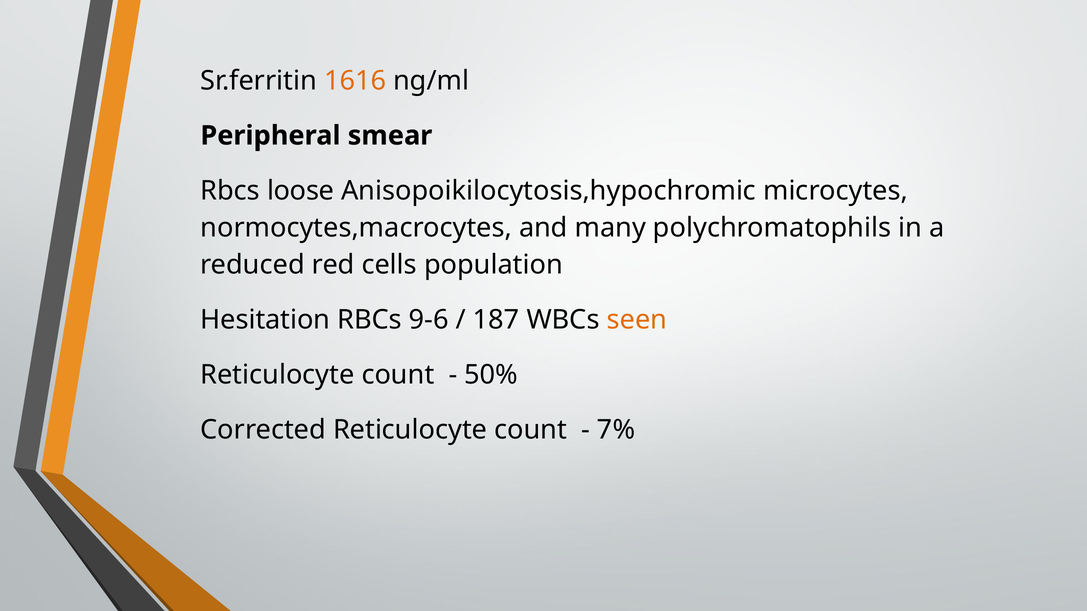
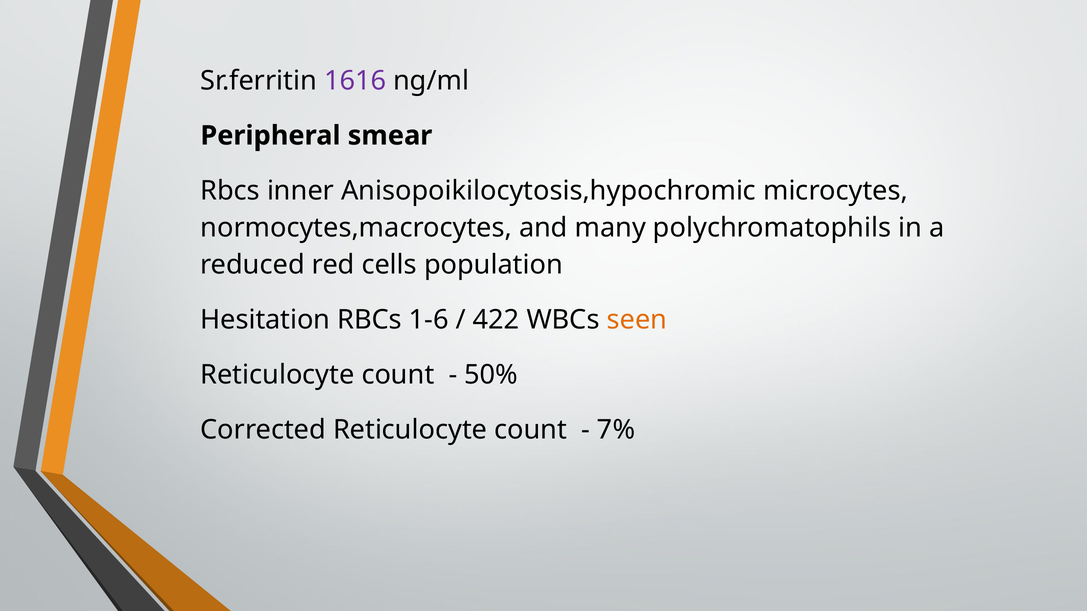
1616 colour: orange -> purple (355, 81)
loose: loose -> inner (301, 191)
9-6: 9-6 -> 1-6 (429, 320)
187: 187 -> 422 (496, 320)
